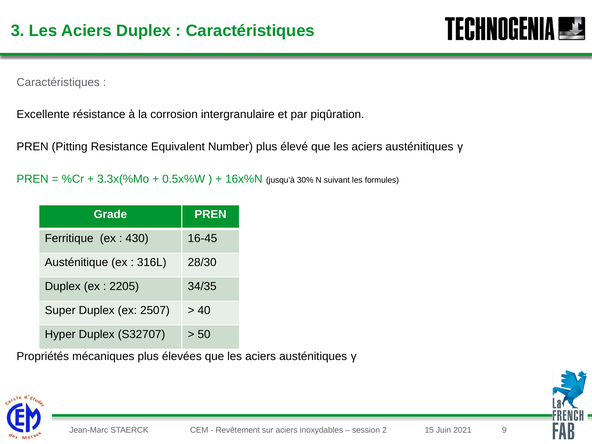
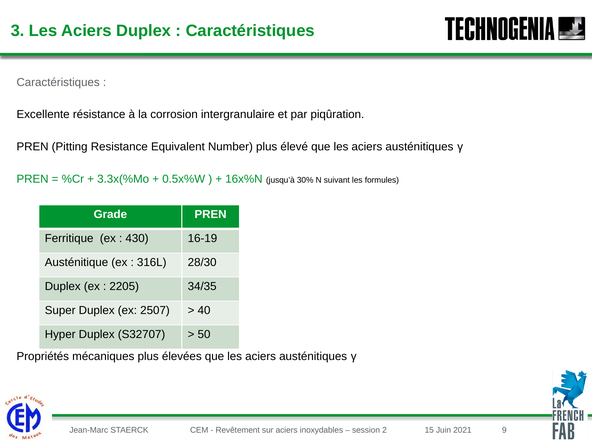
16-45: 16-45 -> 16-19 (202, 238)
